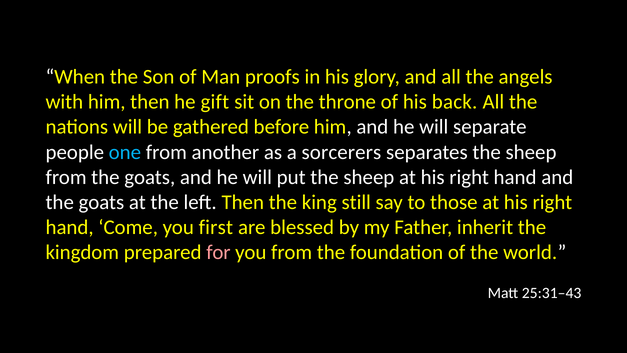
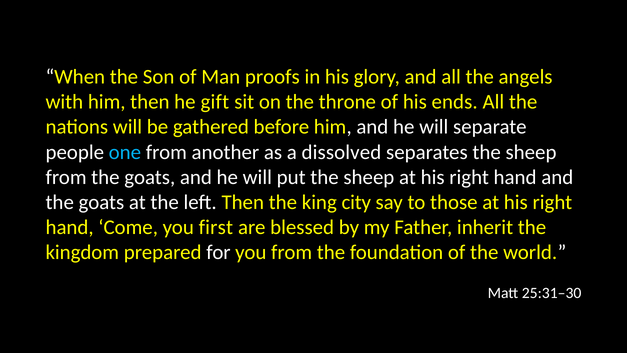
back: back -> ends (455, 102)
sorcerers: sorcerers -> dissolved (341, 152)
still: still -> city (356, 202)
for colour: pink -> white (218, 252)
25:31–43: 25:31–43 -> 25:31–30 (552, 293)
